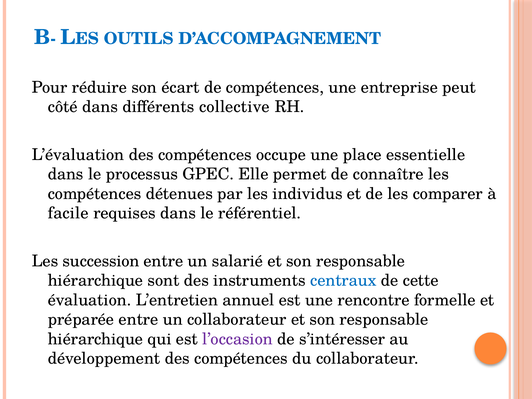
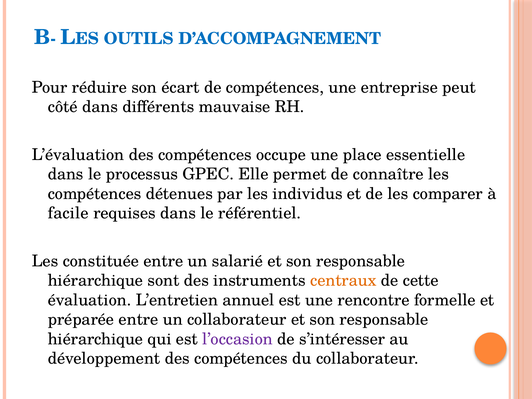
collective: collective -> mauvaise (235, 107)
succession: succession -> constituée (101, 261)
centraux colour: blue -> orange (343, 281)
